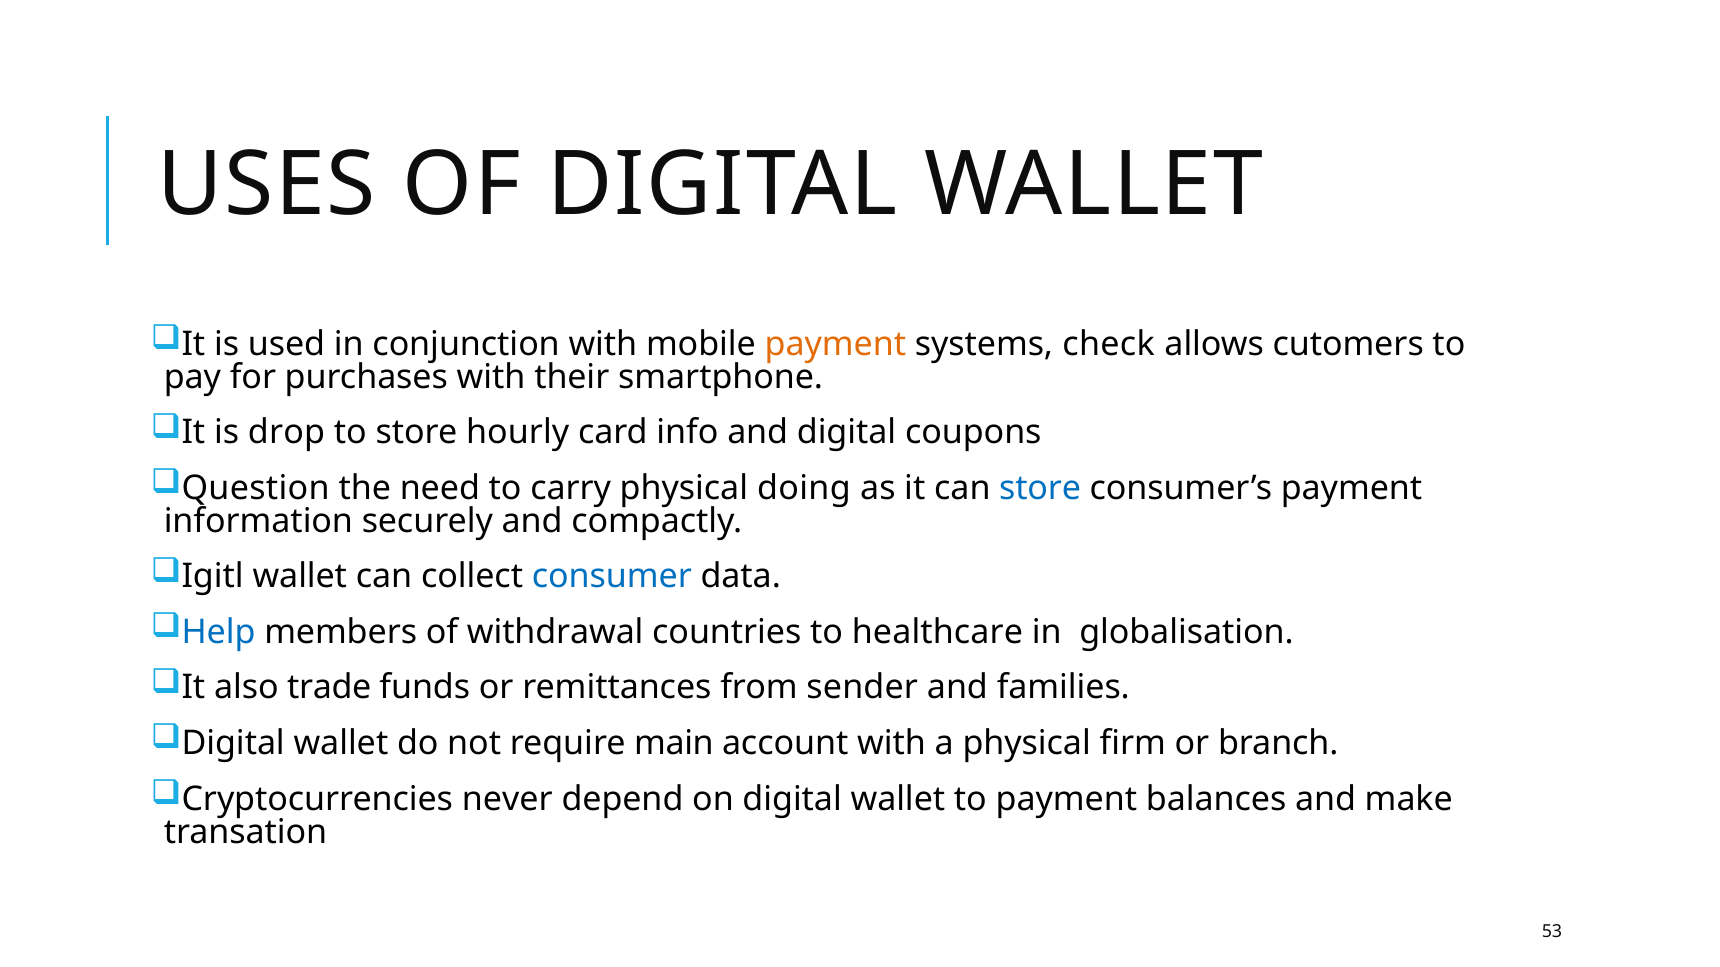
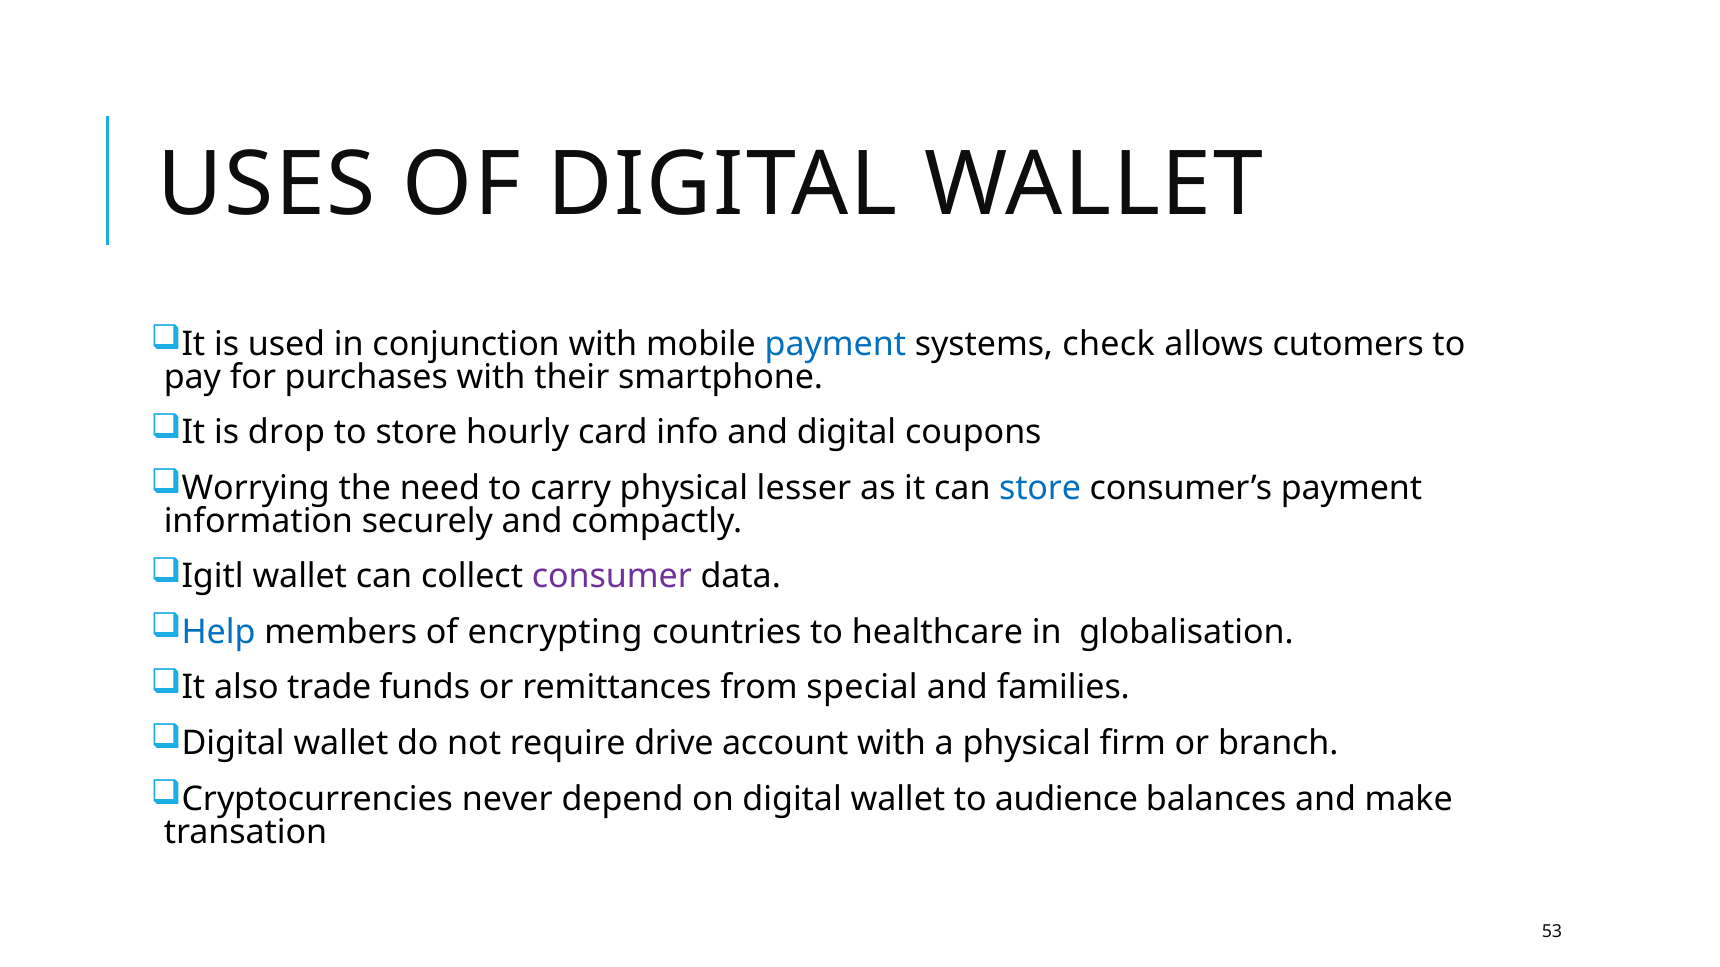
payment colour: orange -> blue (835, 344)
Question: Question -> Worrying (256, 488)
doing: doing -> lesser (804, 488)
consumer colour: blue -> purple (612, 577)
withdrawal: withdrawal -> encrypting (555, 633)
sender: sender -> special (862, 688)
main: main -> drive (674, 744)
to payment: payment -> audience (1067, 799)
